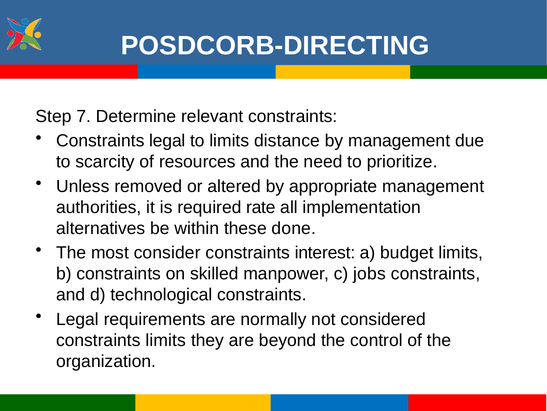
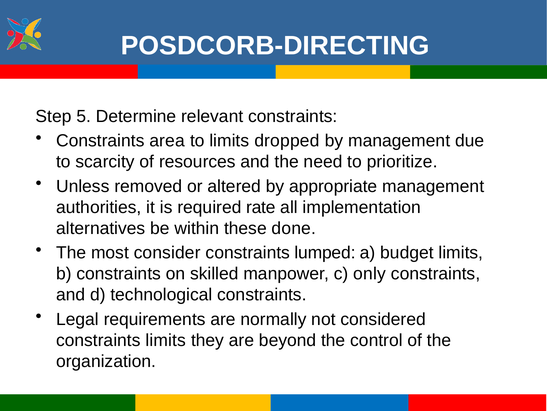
7: 7 -> 5 (84, 116)
Constraints legal: legal -> area (167, 141)
distance: distance -> dropped (287, 141)
interest: interest -> lumped (325, 252)
jobs: jobs -> only (370, 273)
